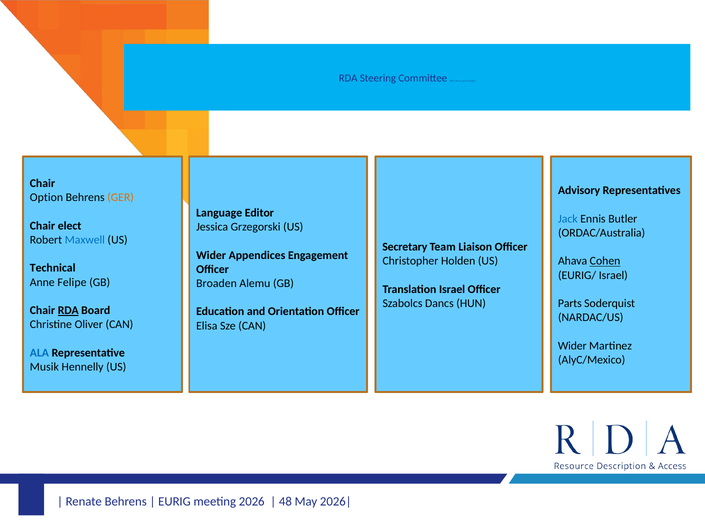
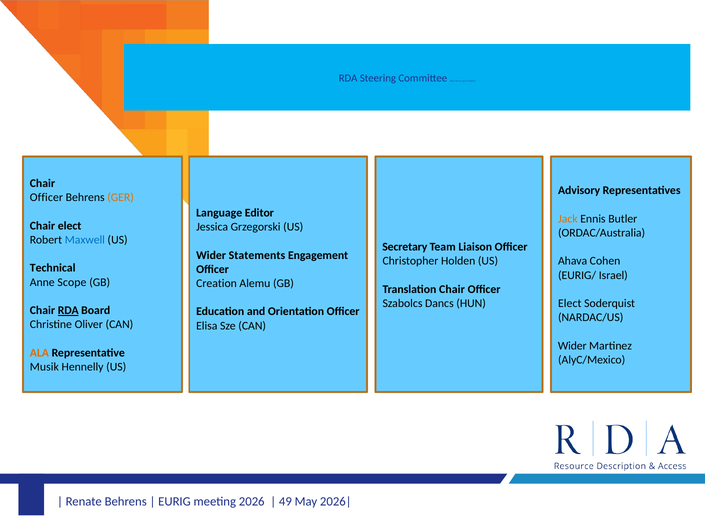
Option: Option -> Officer (46, 197)
Jack colour: blue -> orange (568, 219)
Appendices: Appendices -> Statements (257, 255)
Cohen underline: present -> none (605, 261)
Felipe: Felipe -> Scope (72, 282)
Broaden: Broaden -> Creation (217, 283)
Translation Israel: Israel -> Chair (452, 289)
Parts: Parts -> Elect (570, 303)
ALA colour: blue -> orange (39, 353)
48: 48 -> 49 (285, 501)
